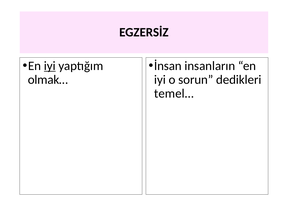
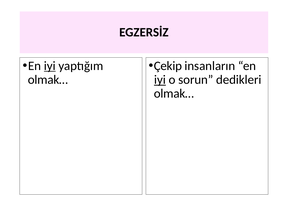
İnsan: İnsan -> Çekip (168, 66)
iyi underline: none -> present (160, 80)
temel…: temel… -> olmak… (174, 93)
